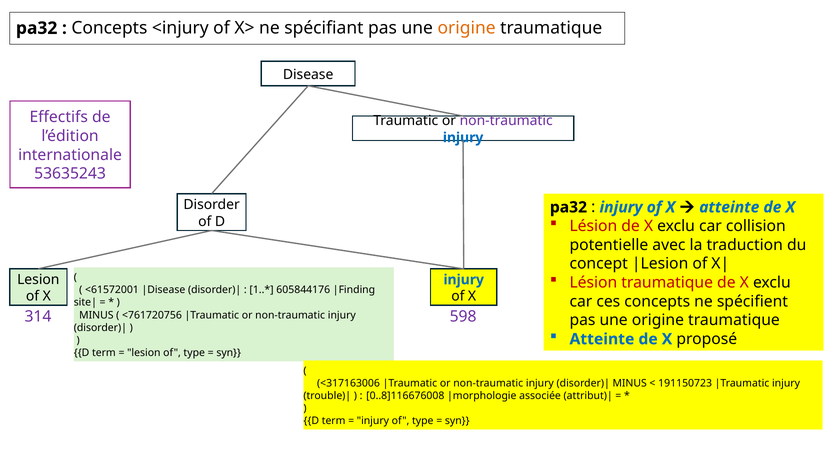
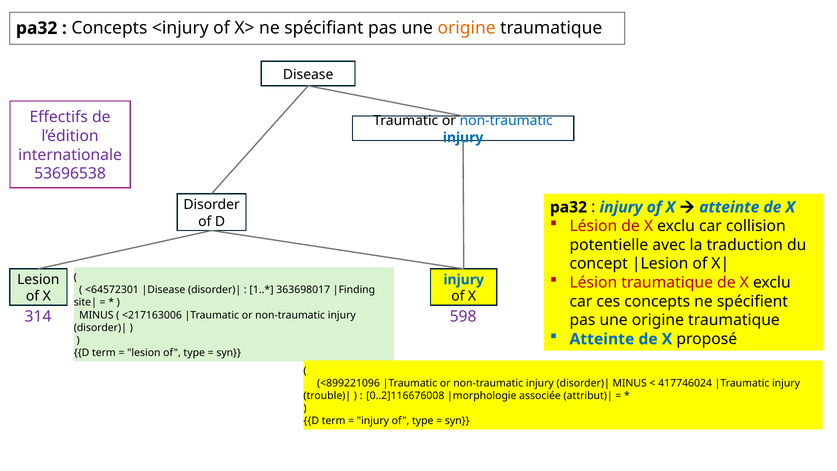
non-traumatic colour: purple -> blue (506, 121)
53635243: 53635243 -> 53696538 (70, 174)
<61572001: <61572001 -> <64572301 (112, 290)
605844176: 605844176 -> 363698017 (303, 290)
<761720756: <761720756 -> <217163006 (152, 315)
<317163006: <317163006 -> <899221096 (348, 383)
191150723: 191150723 -> 417746024 (685, 383)
0..8]116676008: 0..8]116676008 -> 0..2]116676008 (405, 396)
